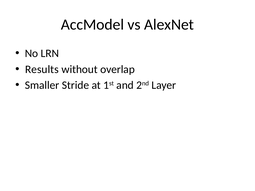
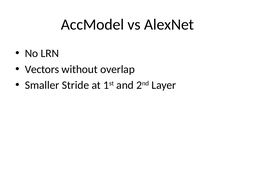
Results: Results -> Vectors (42, 69)
